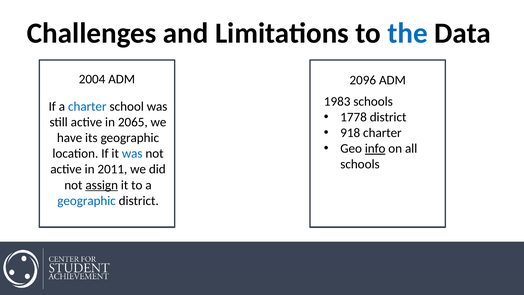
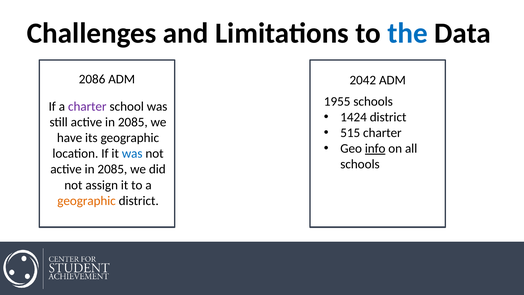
2004: 2004 -> 2086 (92, 79)
2096: 2096 -> 2042 (363, 80)
1983: 1983 -> 1955 (337, 101)
charter colour: blue -> purple (87, 106)
1778: 1778 -> 1424 (354, 117)
still active in 2065: 2065 -> 2085 (133, 122)
918: 918 -> 515 (350, 133)
2011: 2011 -> 2085 (112, 169)
assign underline: present -> none (102, 185)
geographic colour: blue -> orange (87, 201)
